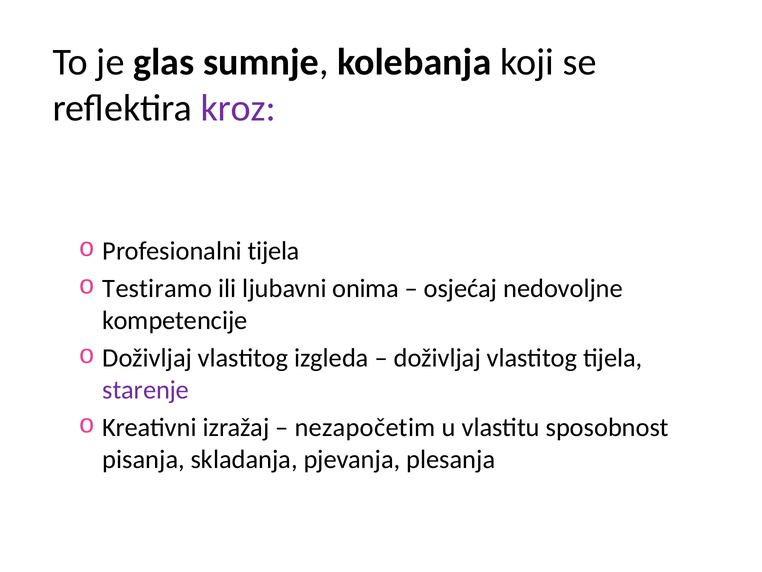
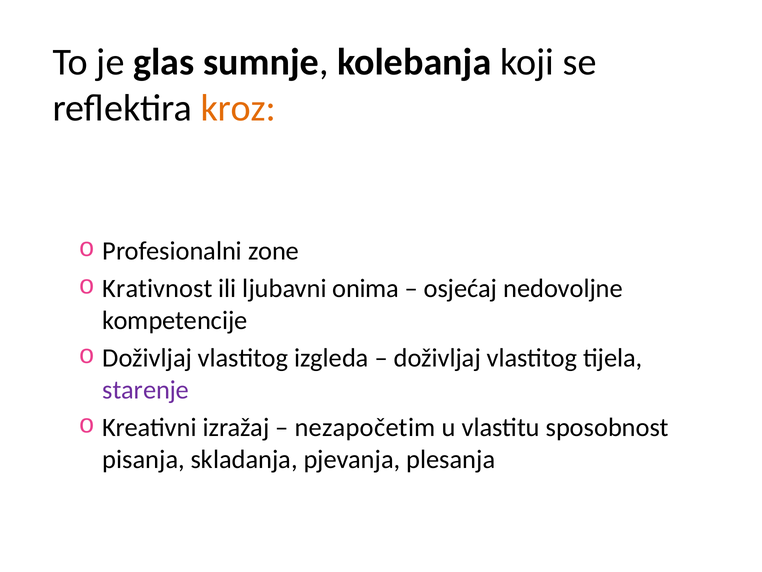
kroz colour: purple -> orange (238, 108)
Profesionalni tijela: tijela -> zone (274, 251)
Testiramo: Testiramo -> Krativnost (157, 288)
